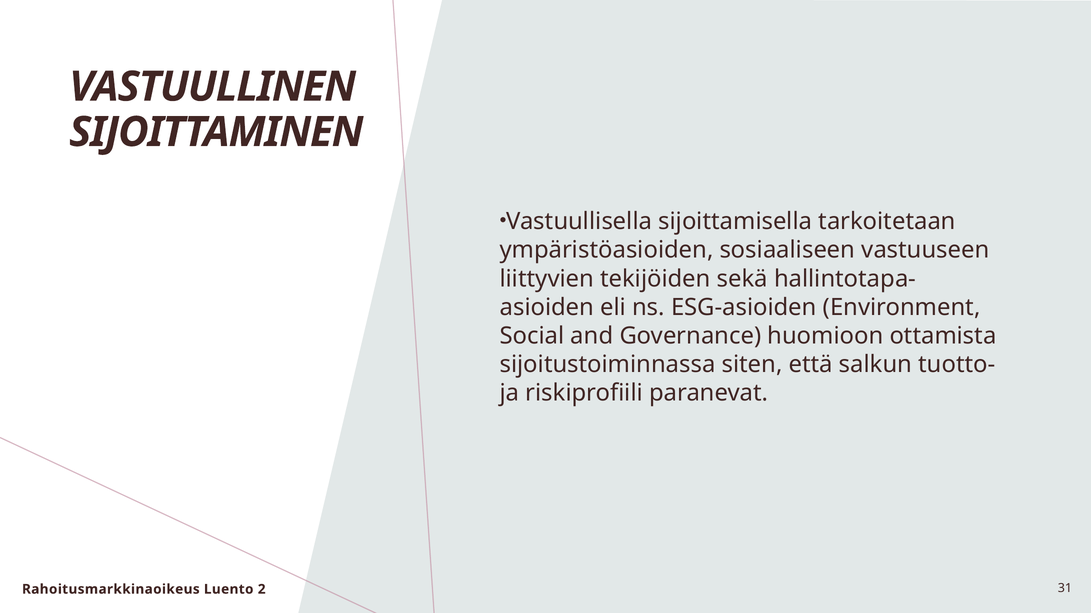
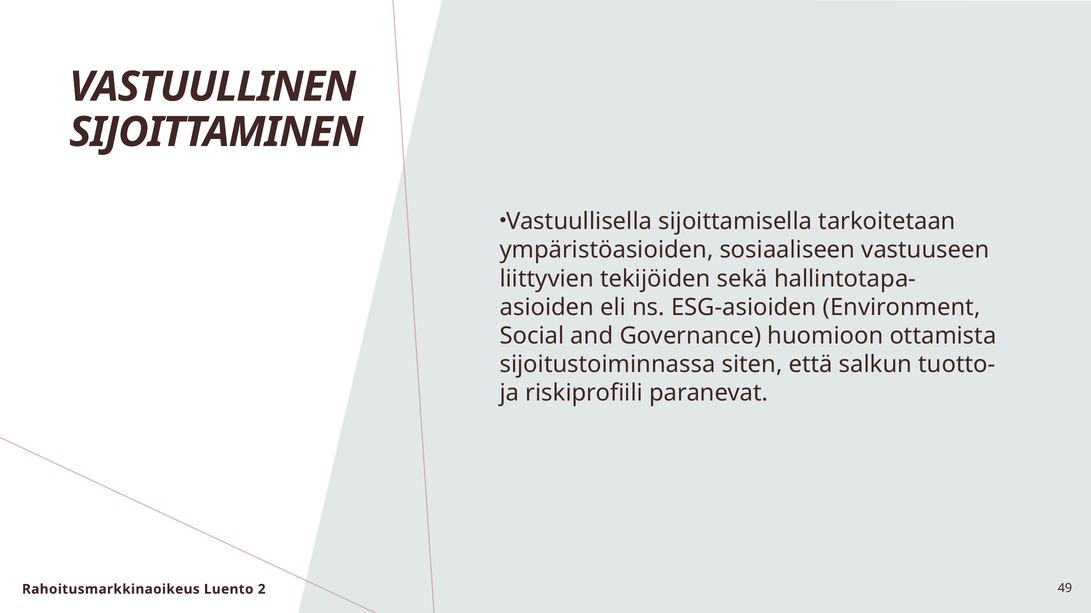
31: 31 -> 49 (1065, 589)
